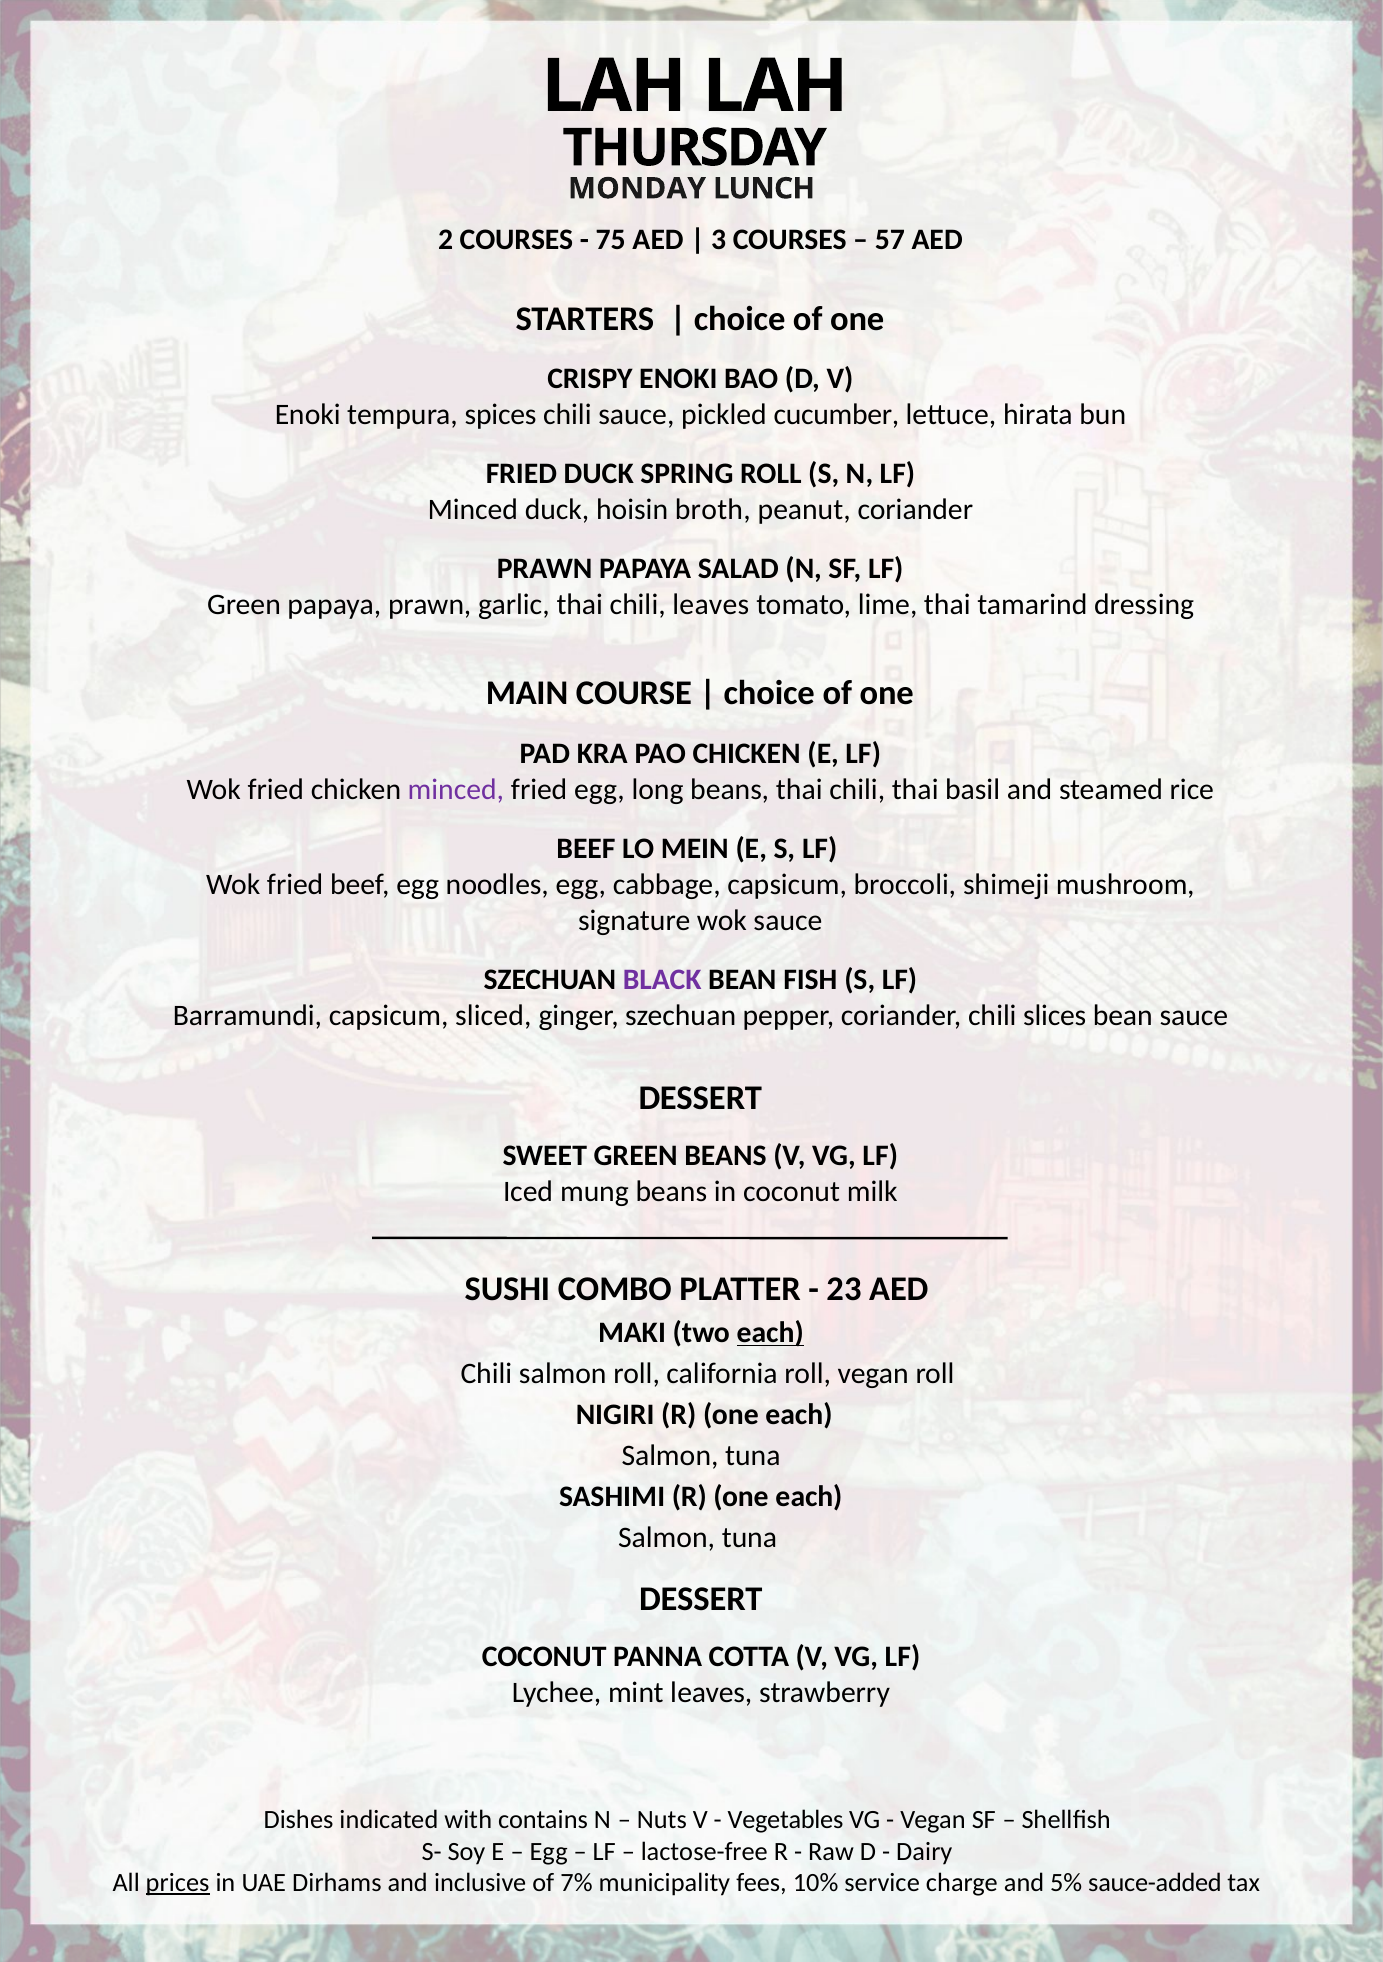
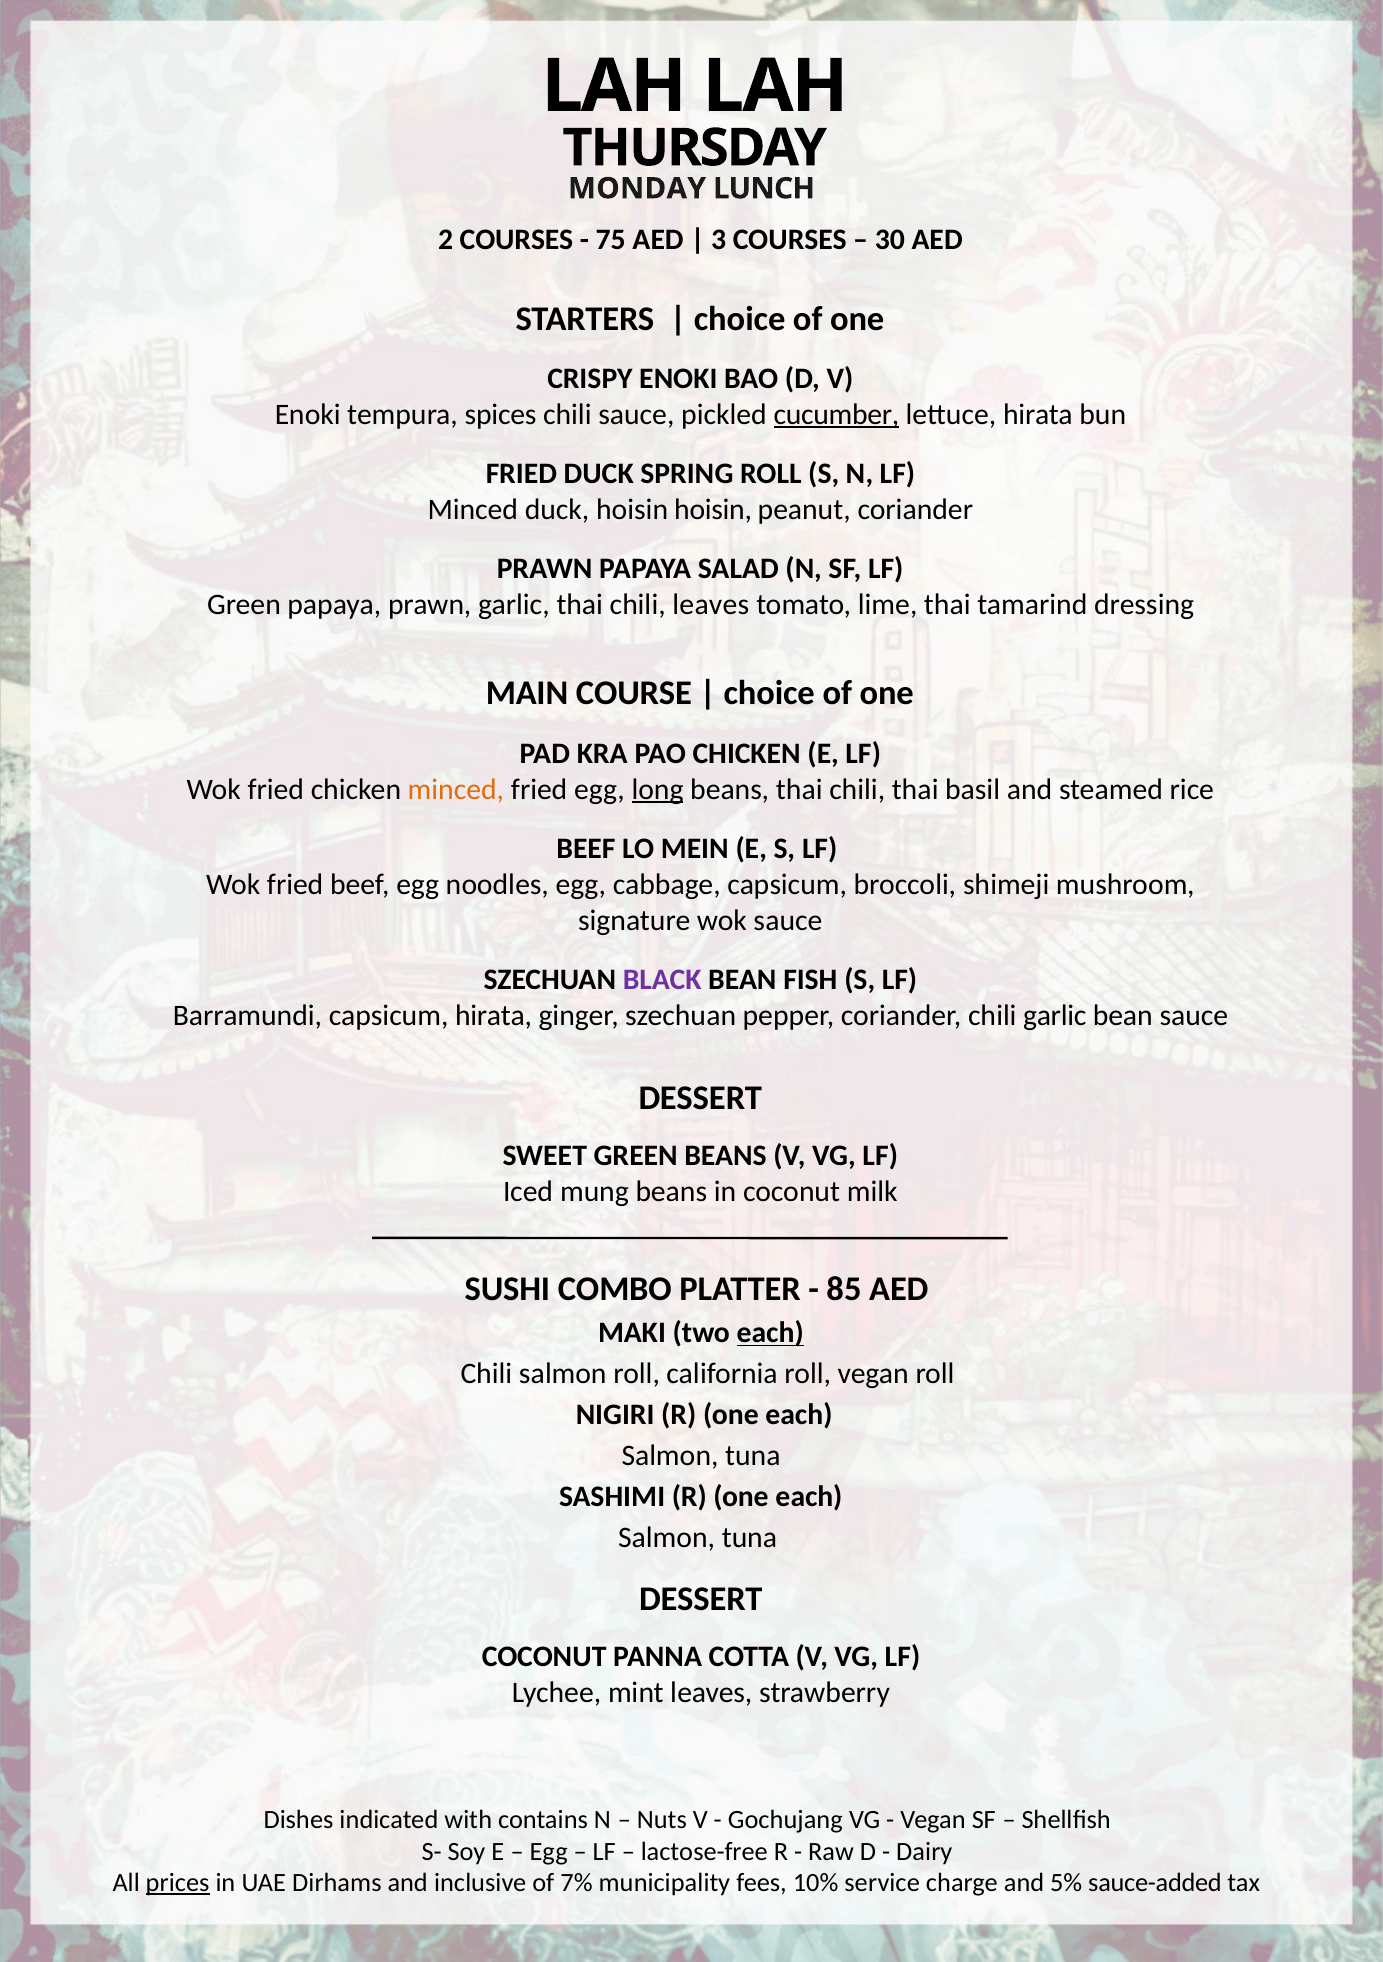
57: 57 -> 30 (890, 239)
cucumber underline: none -> present (836, 414)
hoisin broth: broth -> hoisin (713, 509)
minced colour: purple -> orange (456, 789)
long underline: none -> present (658, 789)
capsicum sliced: sliced -> hirata (493, 1015)
chili slices: slices -> garlic (1055, 1015)
23: 23 -> 85 (844, 1289)
Vegetables: Vegetables -> Gochujang (785, 1820)
